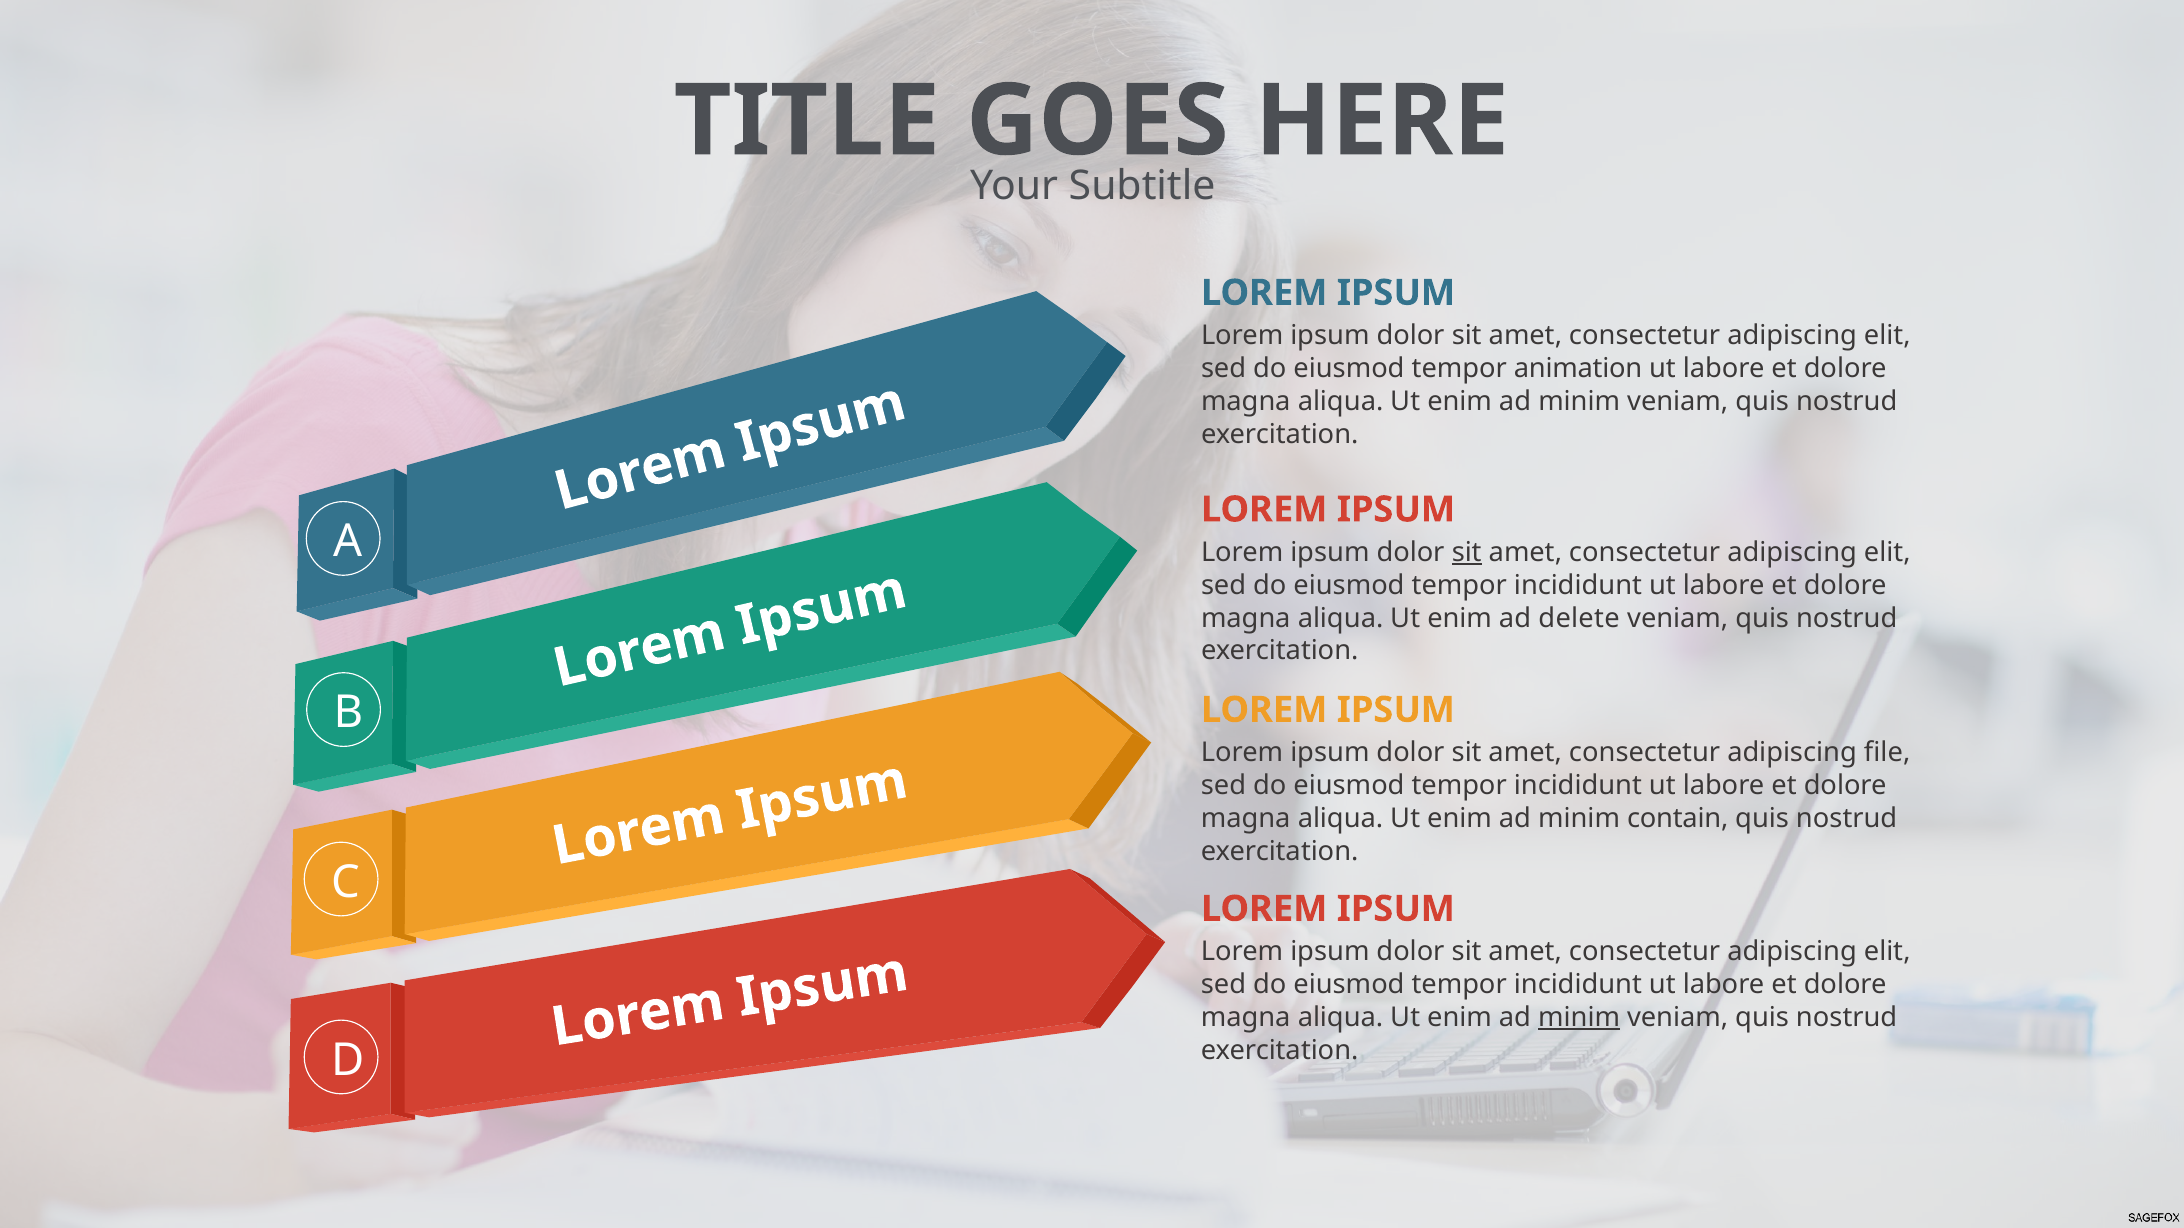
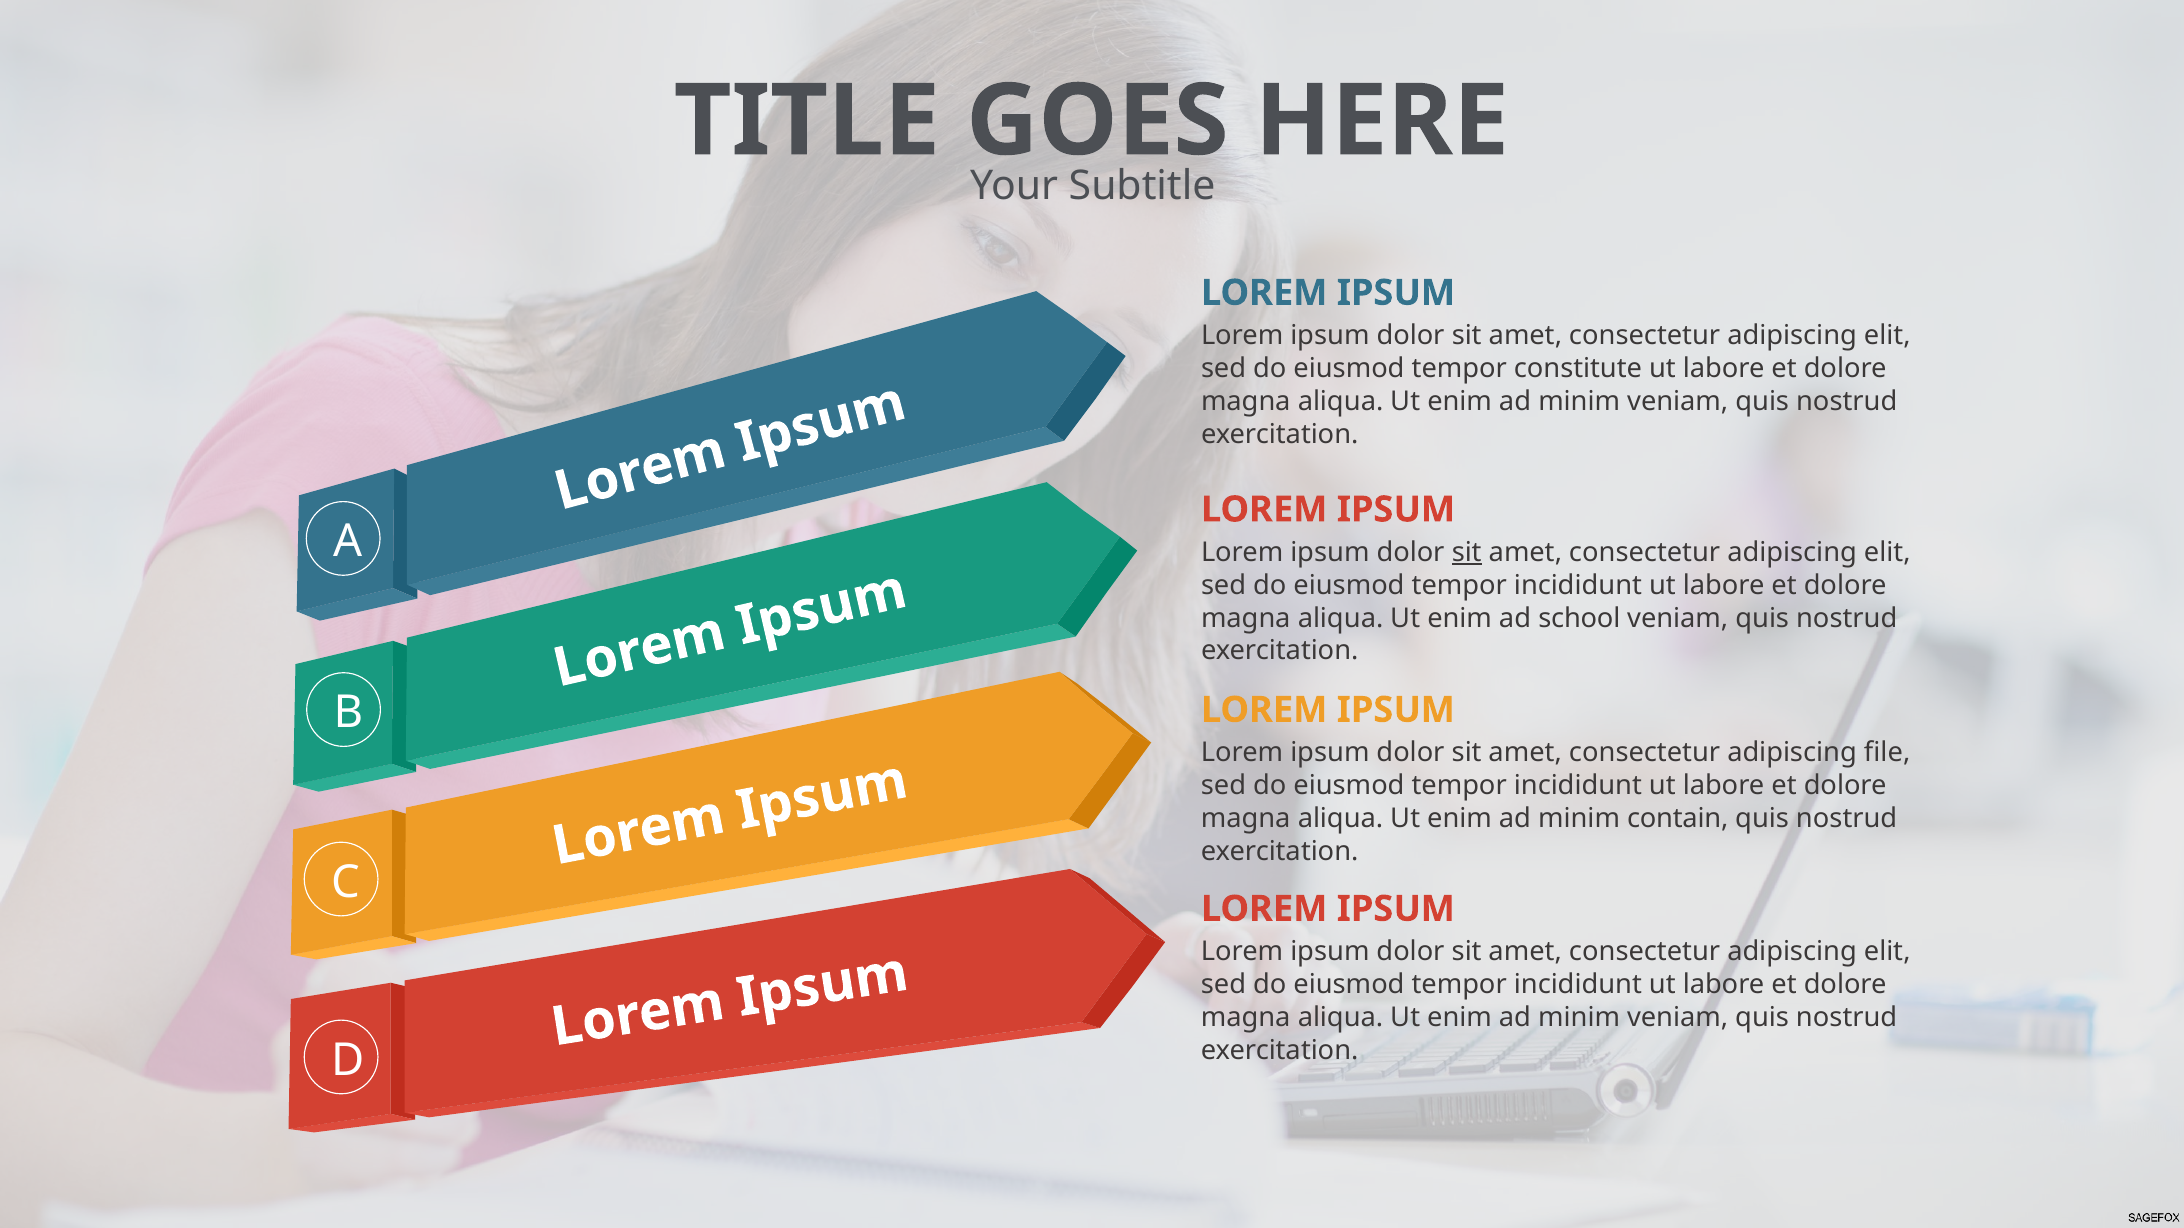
animation: animation -> constitute (1578, 369)
delete: delete -> school (1579, 618)
minim underline: present -> none (1579, 1018)
